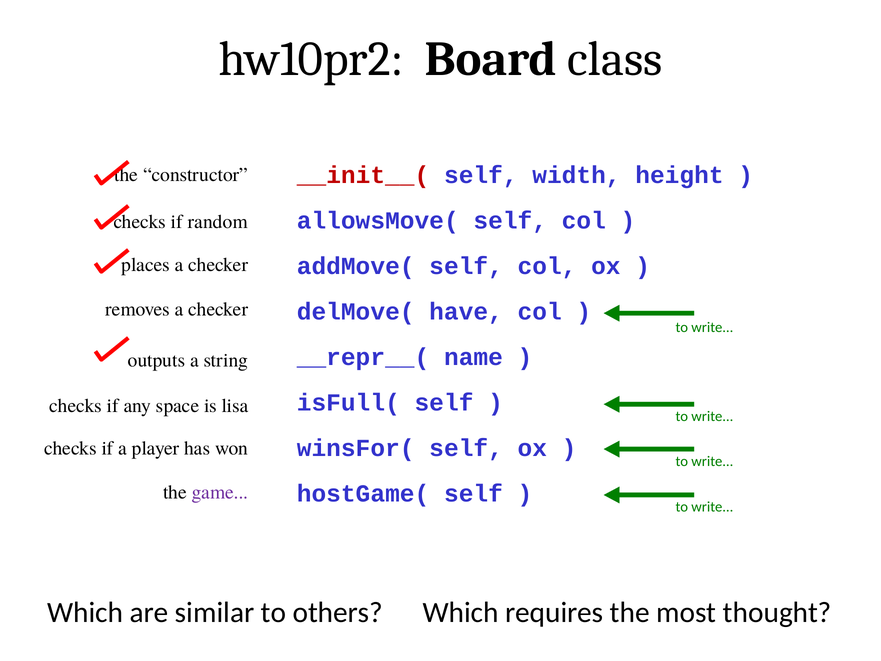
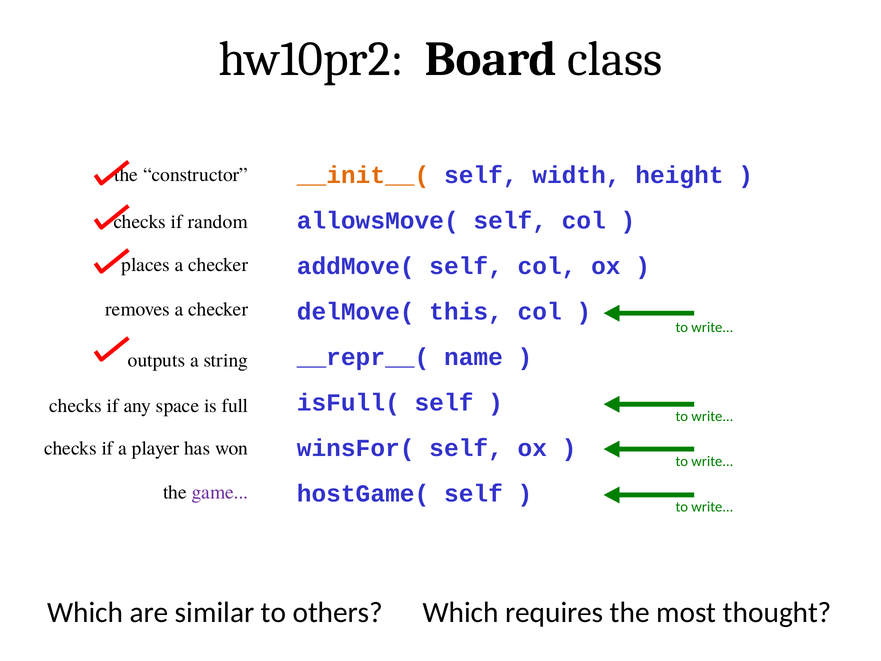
__init__( colour: red -> orange (363, 175)
have: have -> this (466, 311)
lisa: lisa -> full (235, 406)
